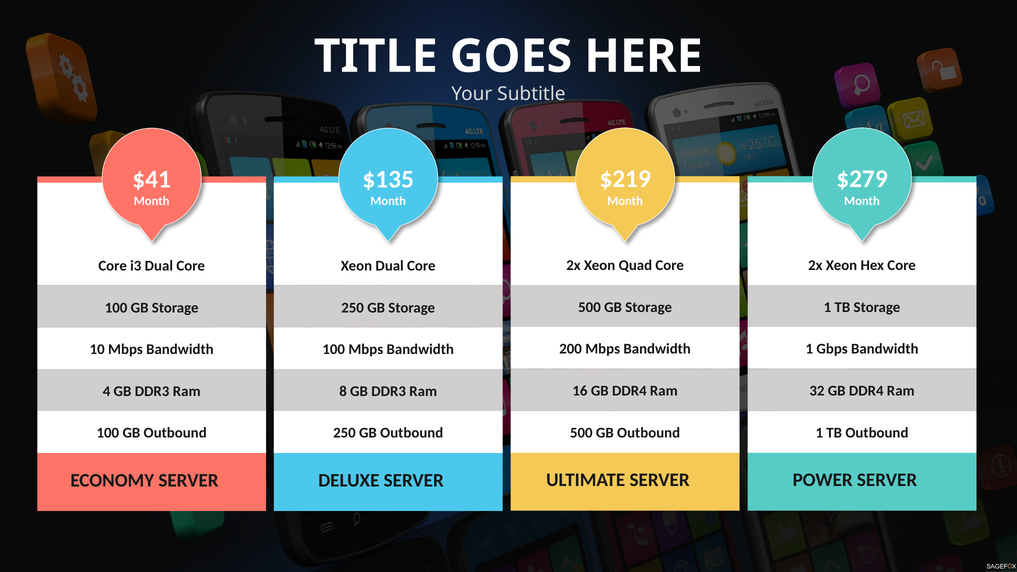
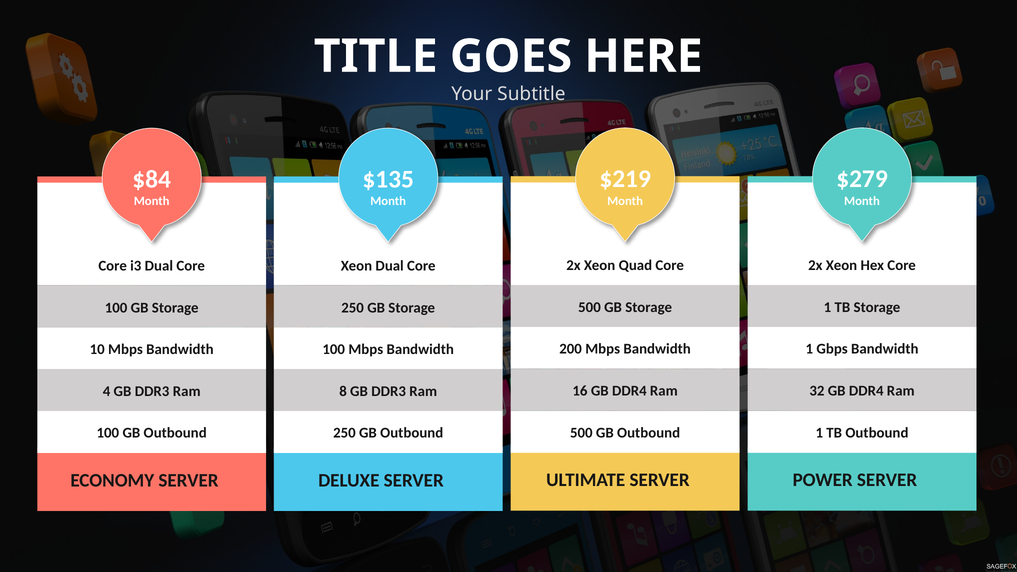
$41: $41 -> $84 (152, 179)
